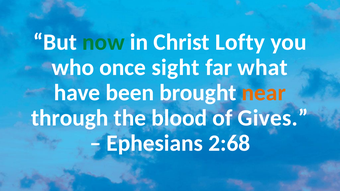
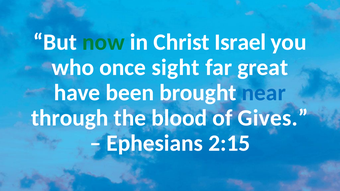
Lofty: Lofty -> Israel (240, 42)
what: what -> great (263, 68)
near colour: orange -> blue (264, 93)
2:68: 2:68 -> 2:15 (229, 143)
